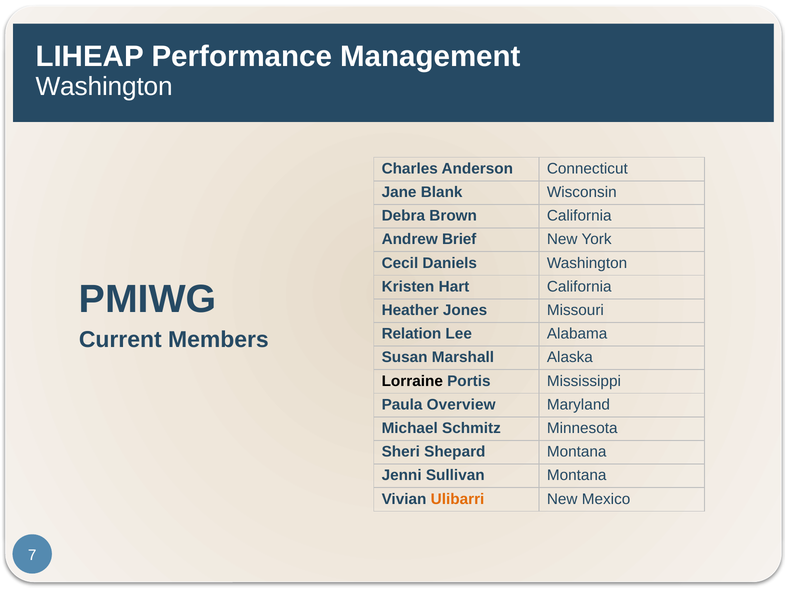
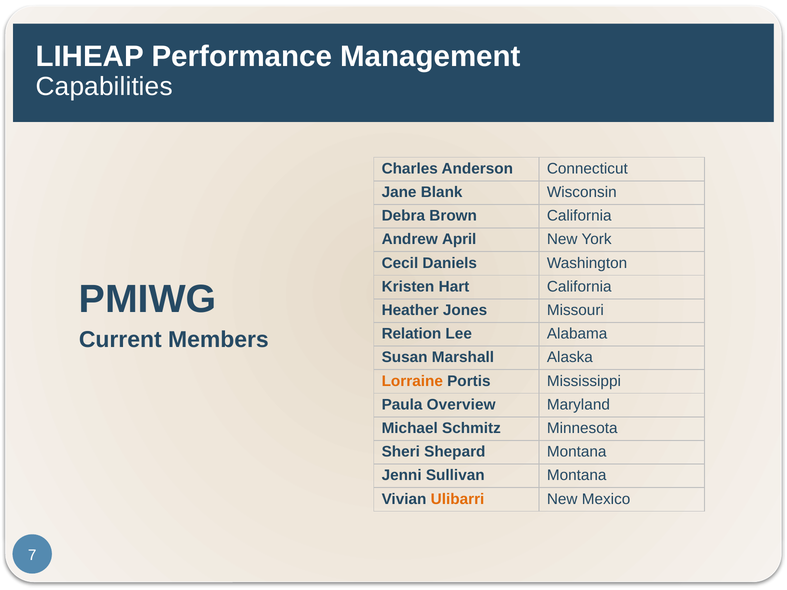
Washington: Washington -> Capabilities (104, 87)
Brief: Brief -> April (459, 240)
Lorraine colour: black -> orange (412, 381)
